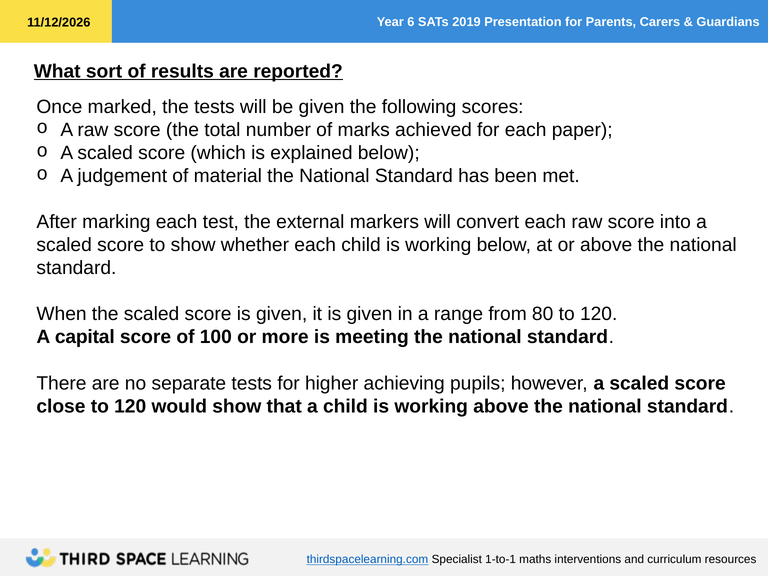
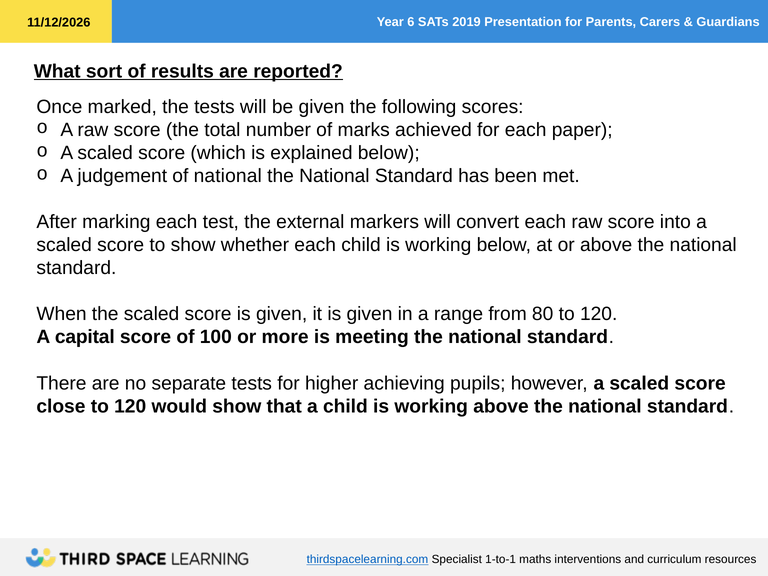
of material: material -> national (228, 176)
